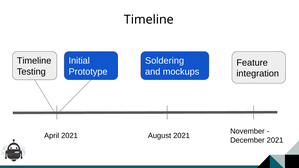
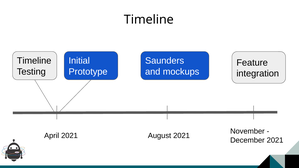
Soldering: Soldering -> Saunders (165, 61)
